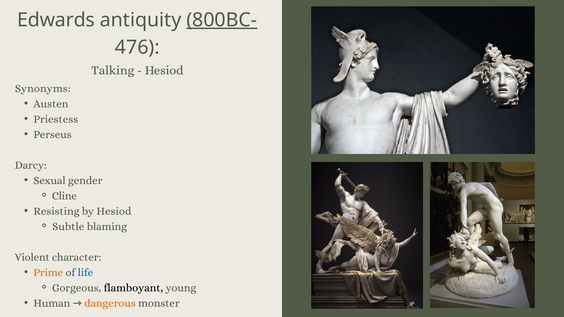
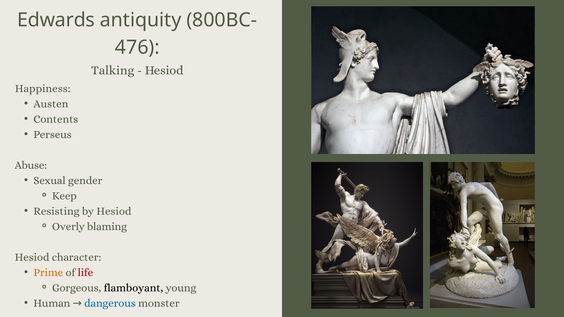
800BC- underline: present -> none (222, 20)
Synonyms: Synonyms -> Happiness (43, 89)
Priestess: Priestess -> Contents (56, 119)
Darcy: Darcy -> Abuse (31, 165)
Cline: Cline -> Keep (64, 196)
Subtle: Subtle -> Overly (68, 227)
Violent: Violent -> Hesiod (32, 257)
life colour: blue -> red (85, 273)
dangerous colour: orange -> blue (110, 304)
